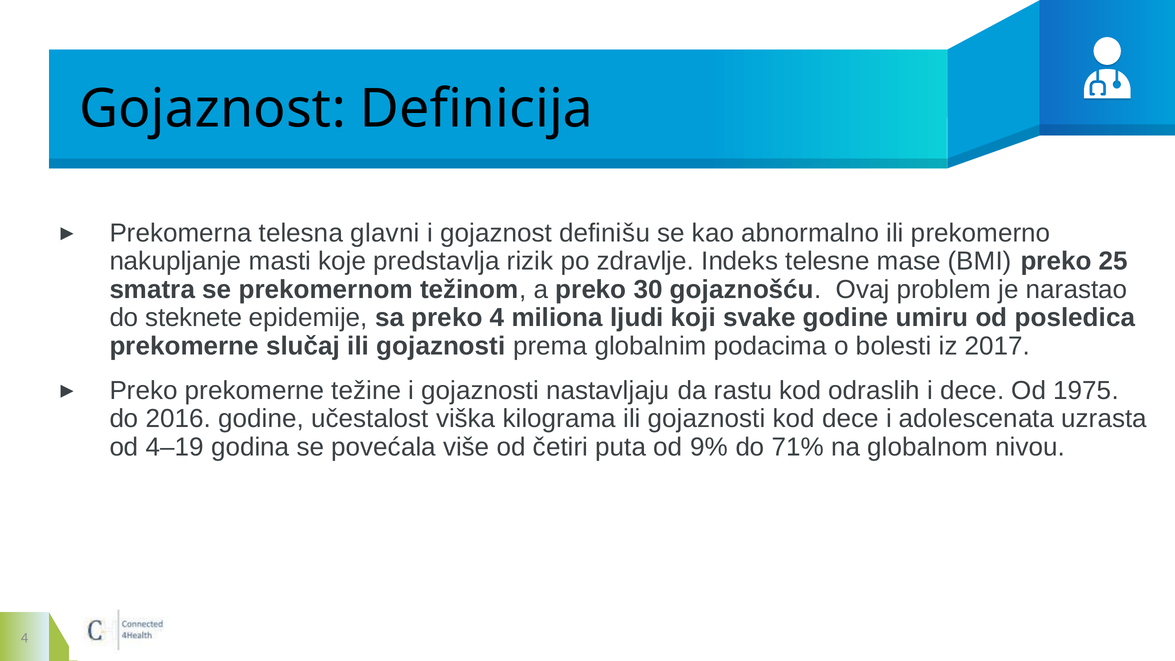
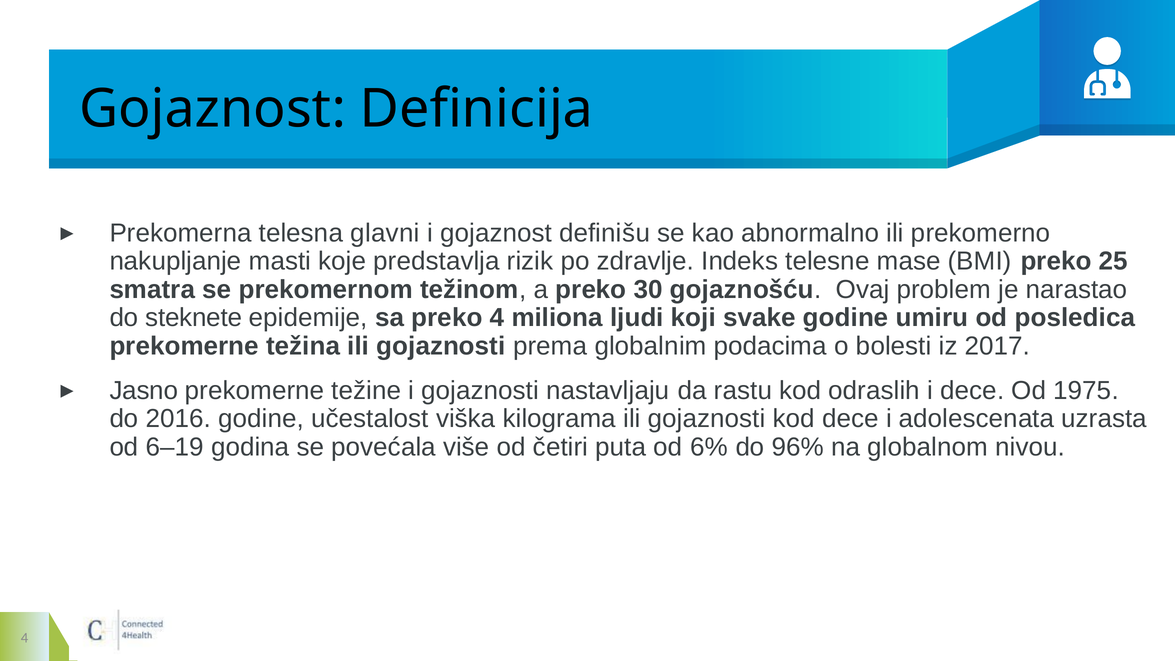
slučaj: slučaj -> težina (303, 346)
Preko: Preko -> Jasno (144, 391)
4–19: 4–19 -> 6–19 (175, 447)
9%: 9% -> 6% (709, 447)
71%: 71% -> 96% (798, 447)
